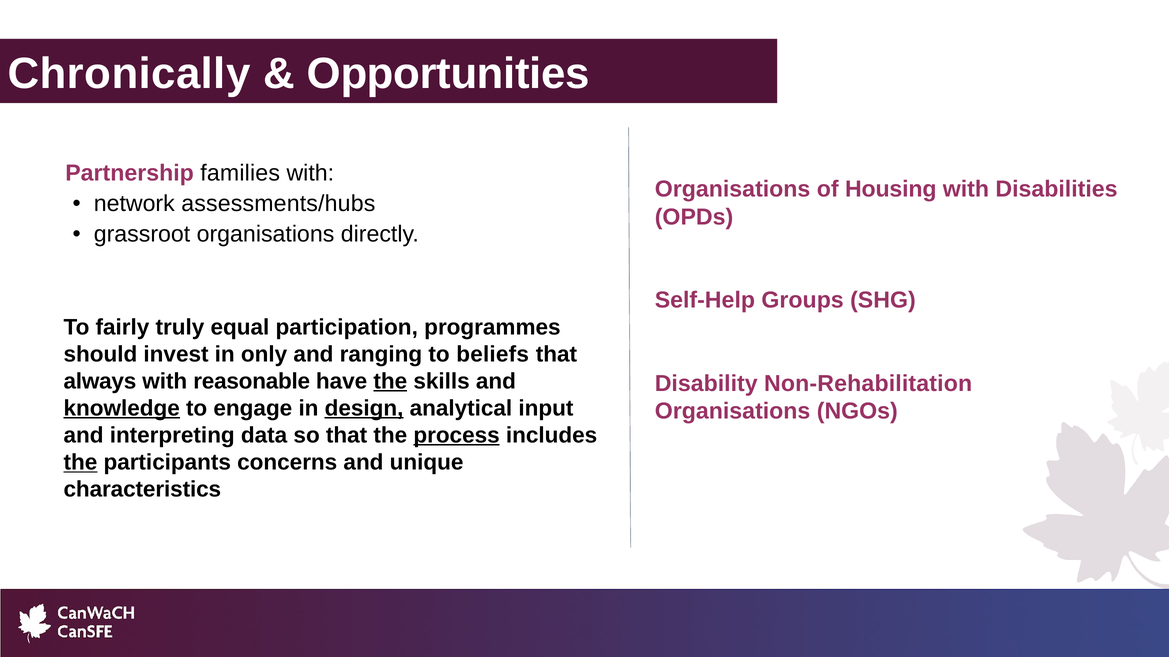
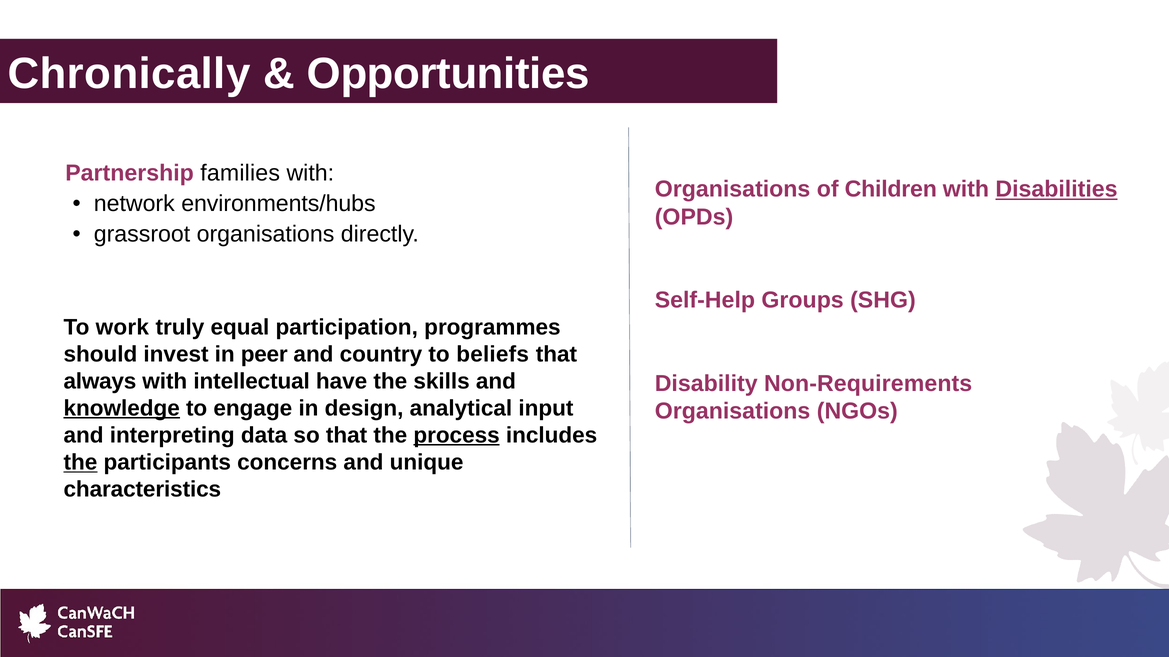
Housing: Housing -> Children (891, 189)
Disabilities underline: none -> present (1057, 189)
assessments/hubs: assessments/hubs -> environments/hubs (278, 204)
fairly: fairly -> work (122, 328)
only: only -> peer (264, 355)
ranging: ranging -> country (381, 355)
reasonable: reasonable -> intellectual (252, 382)
the underline: present -> none (390, 382)
Non-Rehabilitation: Non-Rehabilitation -> Non-Requirements (868, 384)
design underline: present -> none (364, 409)
